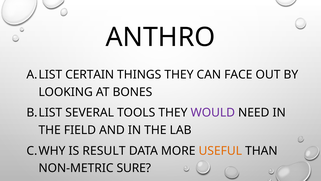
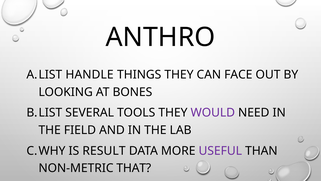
CERTAIN: CERTAIN -> HANDLE (90, 74)
USEFUL colour: orange -> purple (220, 150)
SURE: SURE -> THAT (134, 168)
